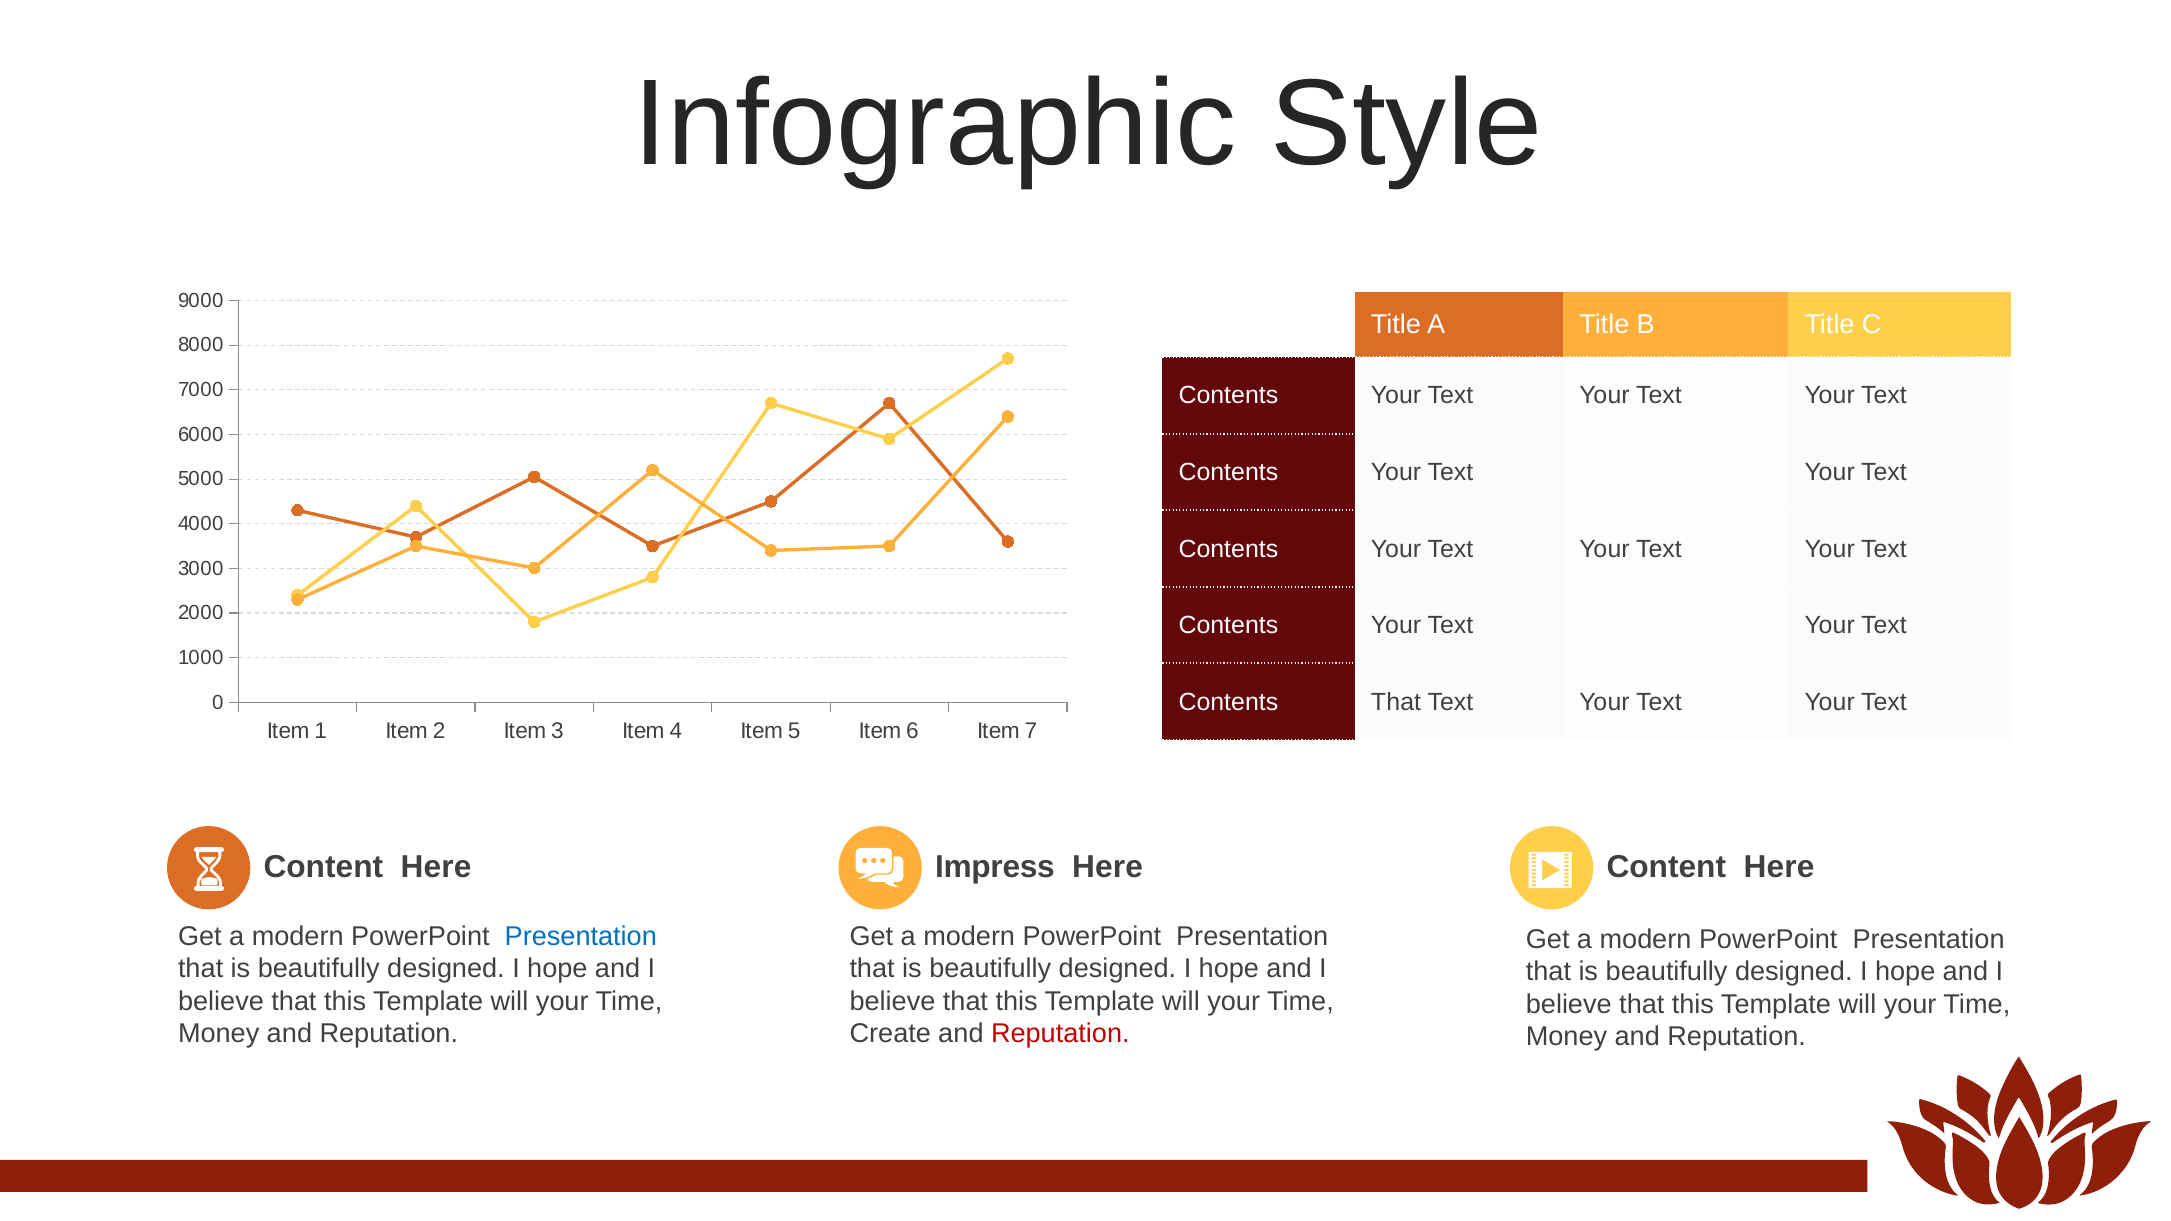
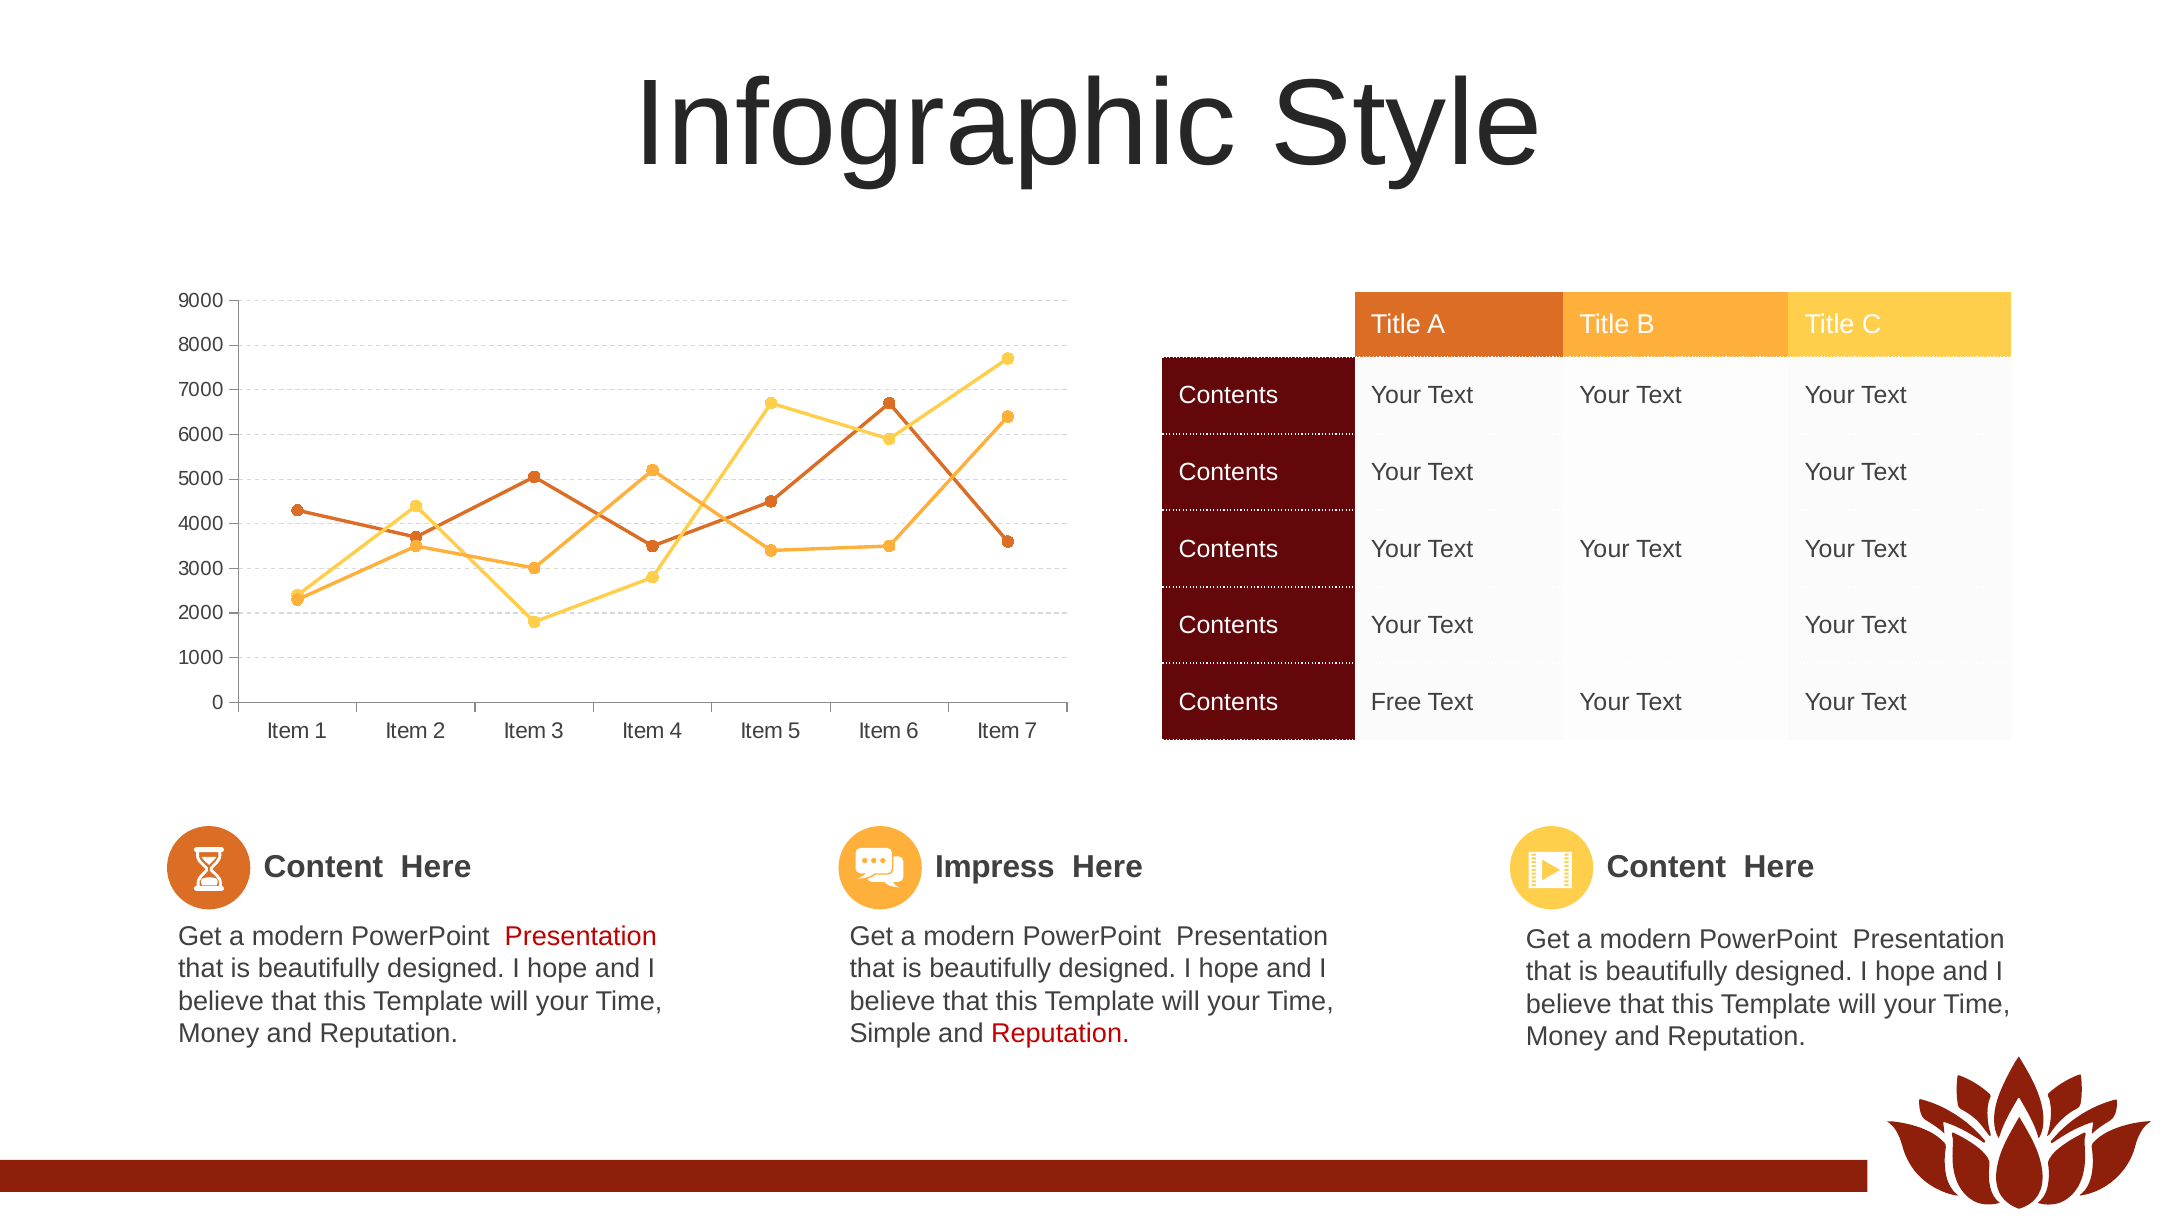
Contents That: That -> Free (1396, 702)
Presentation colour: blue -> red (581, 936)
Create: Create -> Simple (890, 1034)
